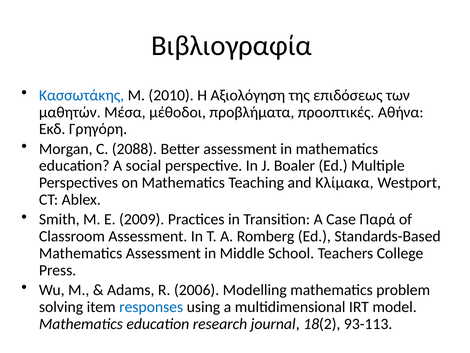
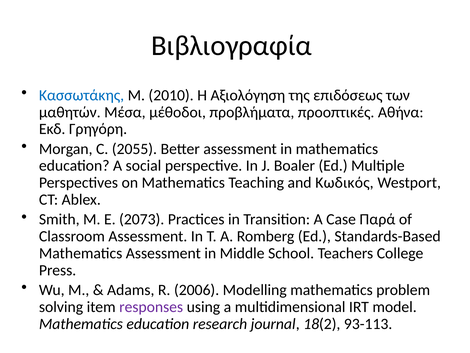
2088: 2088 -> 2055 (134, 149)
Κλίμακα: Κλίμακα -> Κωδικός (344, 182)
2009: 2009 -> 2073 (142, 219)
responses colour: blue -> purple (151, 306)
